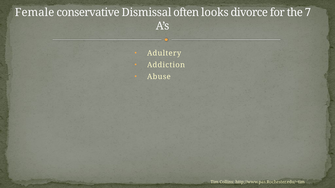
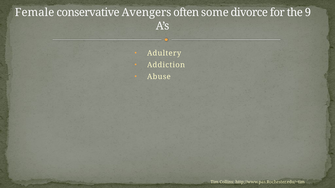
Dismissal: Dismissal -> Avengers (146, 13)
looks: looks -> some (215, 13)
7: 7 -> 9 (308, 13)
